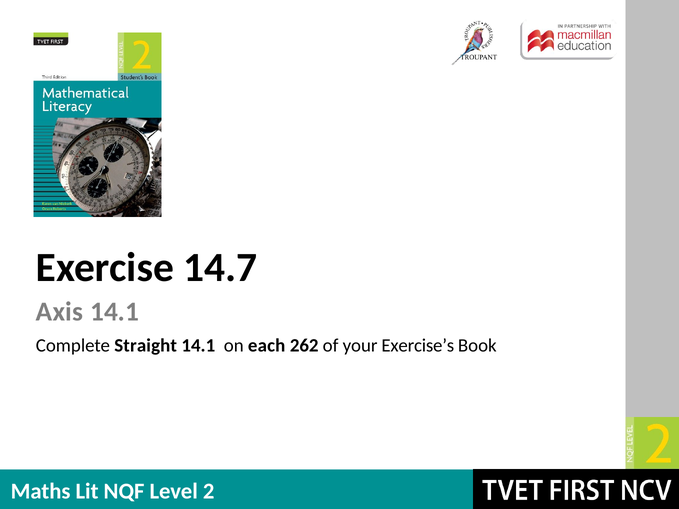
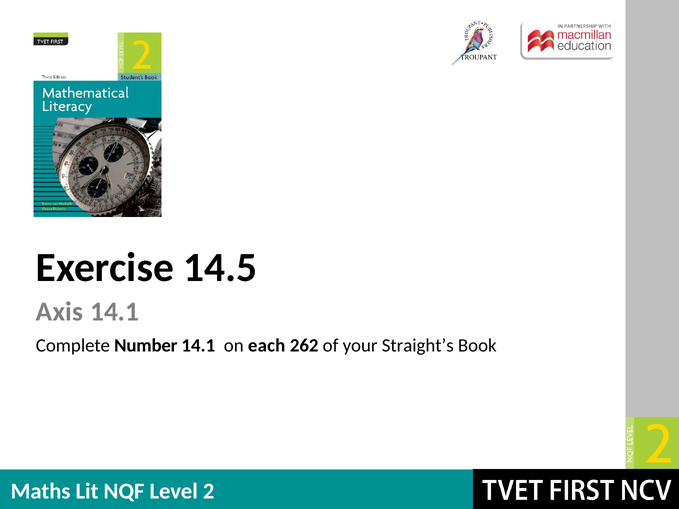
14.7: 14.7 -> 14.5 (220, 268)
Straight: Straight -> Number (146, 346)
Exercise’s: Exercise’s -> Straight’s (418, 346)
